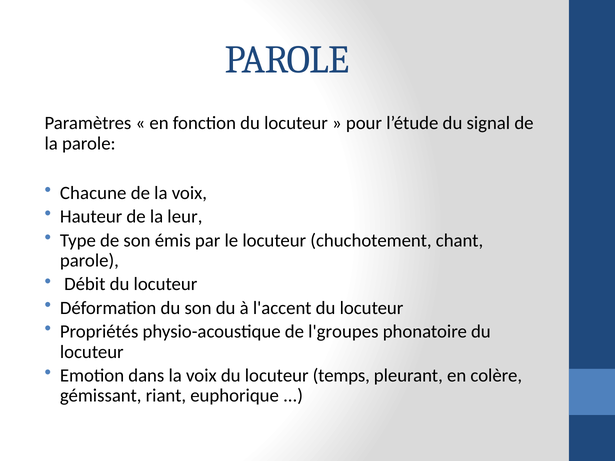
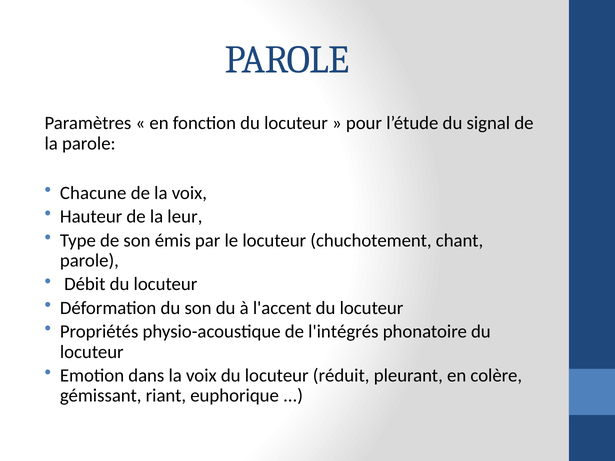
l'groupes: l'groupes -> l'intégrés (343, 332)
temps: temps -> réduit (341, 376)
